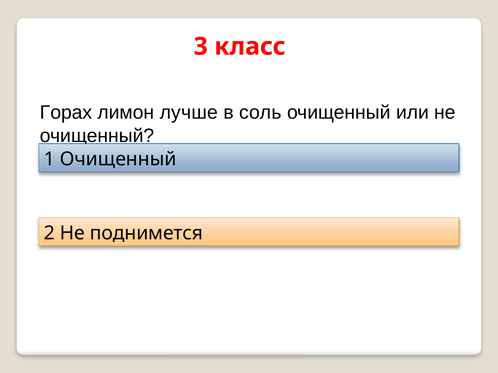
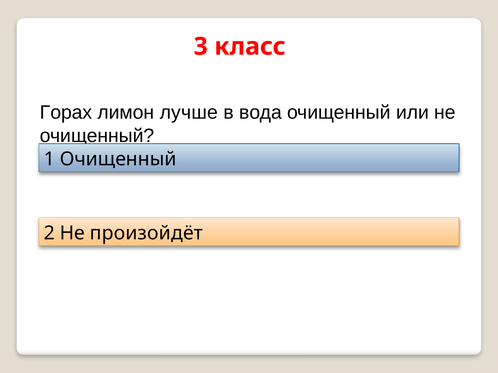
соль: соль -> вода (261, 113)
поднимется: поднимется -> произойдёт (146, 233)
